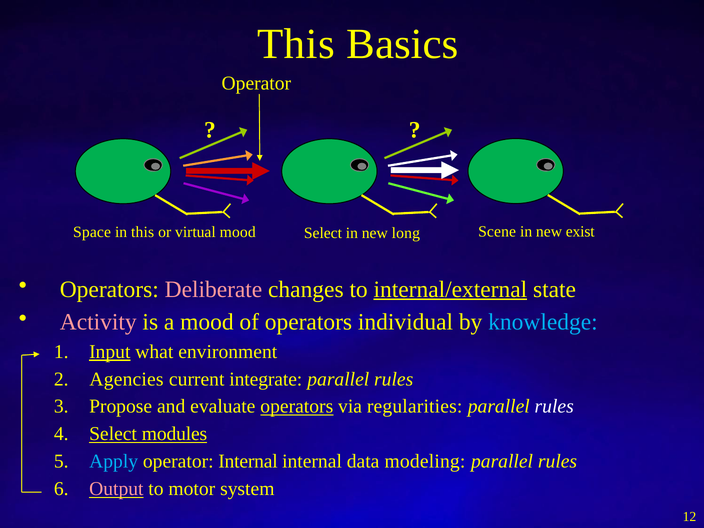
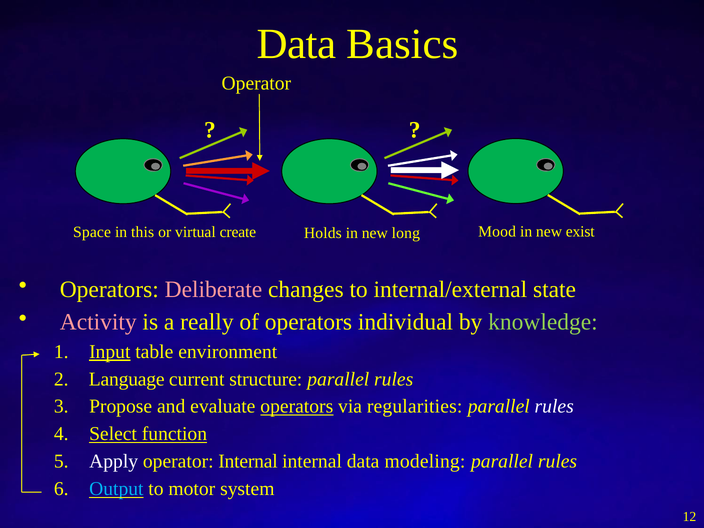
This: This -> Data (296, 44)
Scene: Scene -> Mood (497, 232)
virtual mood: mood -> create (238, 232)
Select: Select -> Holds (323, 233)
internal/external underline: present -> none (450, 289)
a mood: mood -> really (207, 322)
knowledge colour: light blue -> light green (543, 322)
what: what -> table (154, 352)
Agencies: Agencies -> Language (127, 379)
integrate: integrate -> structure (266, 379)
modules: modules -> function (174, 434)
Apply colour: light blue -> white (114, 461)
Output colour: pink -> light blue (116, 489)
